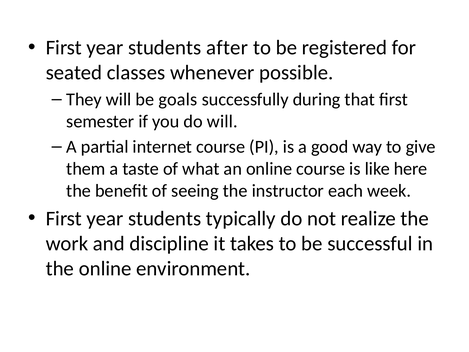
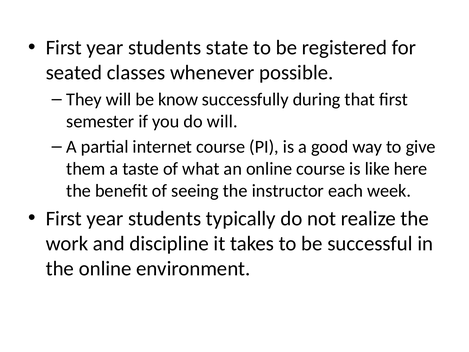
after: after -> state (227, 48)
goals: goals -> know (178, 100)
